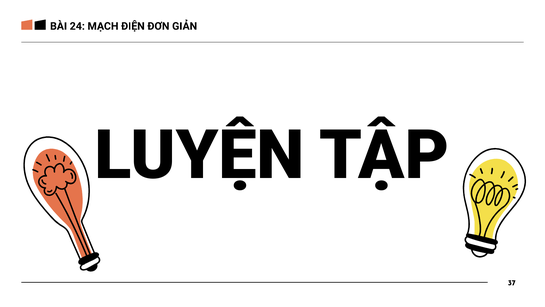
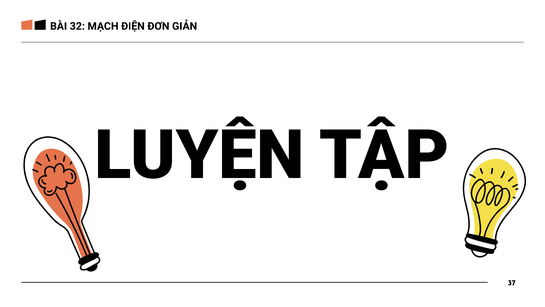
24: 24 -> 32 (77, 26)
